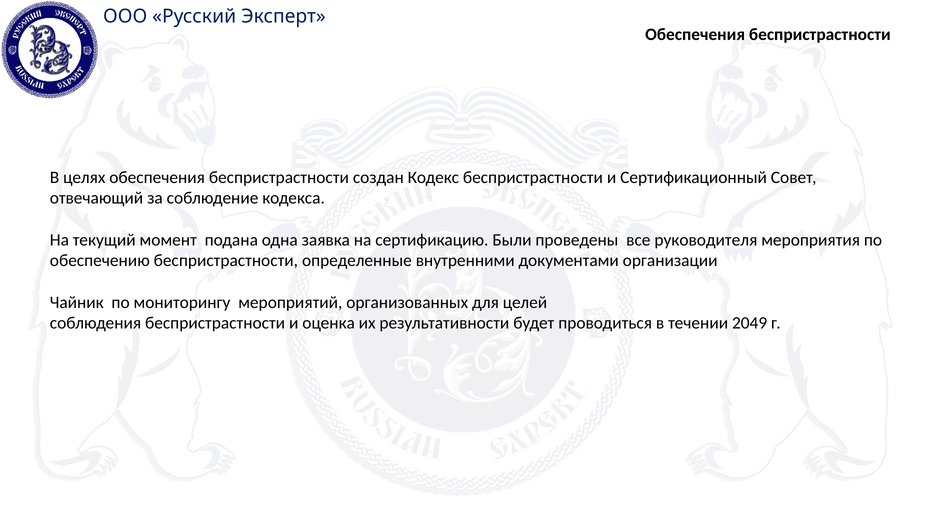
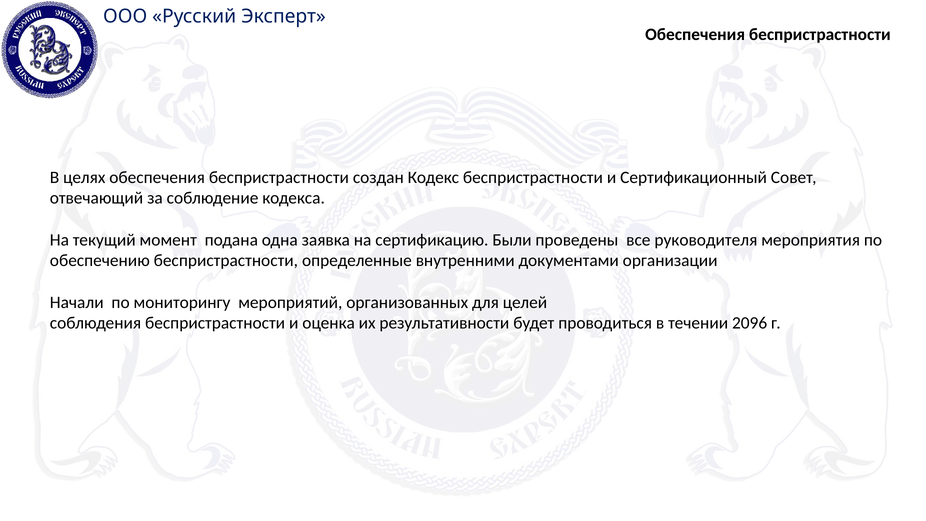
Чайник: Чайник -> Начали (77, 302)
2049: 2049 -> 2096 (750, 323)
